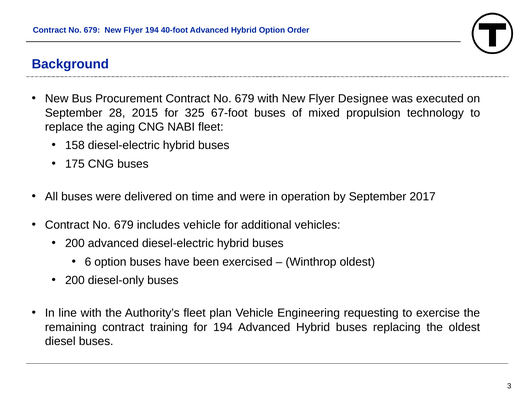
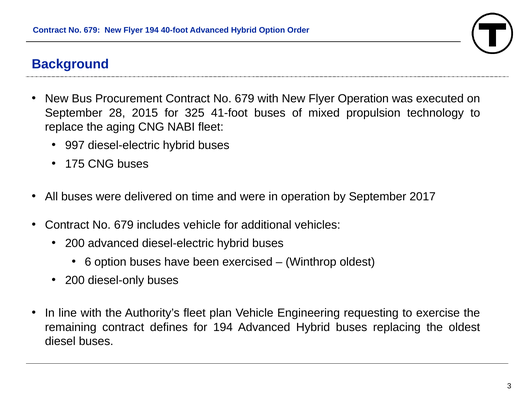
Flyer Designee: Designee -> Operation (363, 99)
67-foot: 67-foot -> 41-foot (229, 113)
158: 158 -> 997 (75, 146)
training: training -> defines (169, 328)
